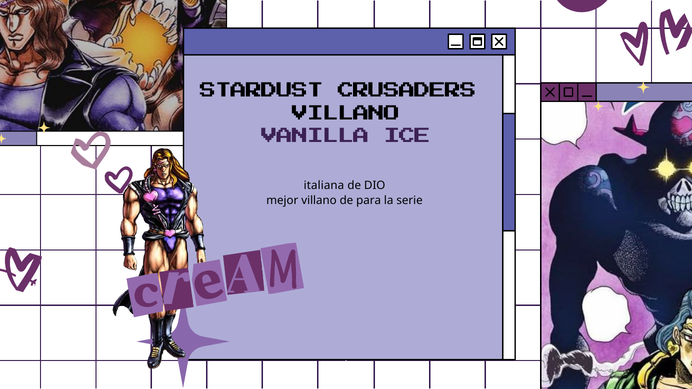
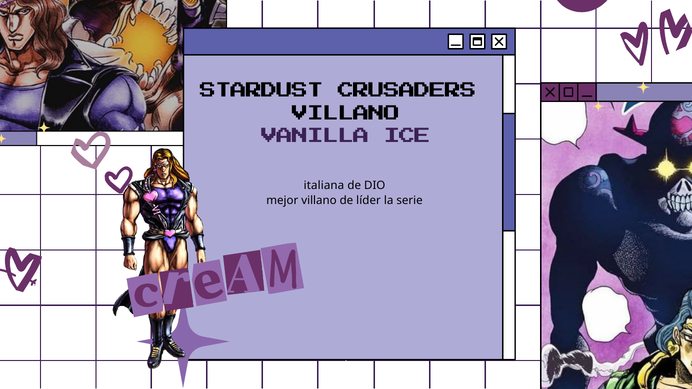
para: para -> líder (369, 200)
